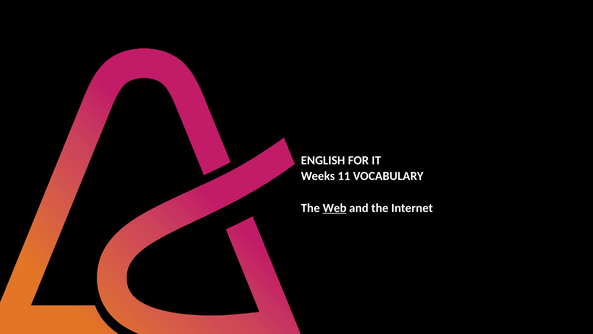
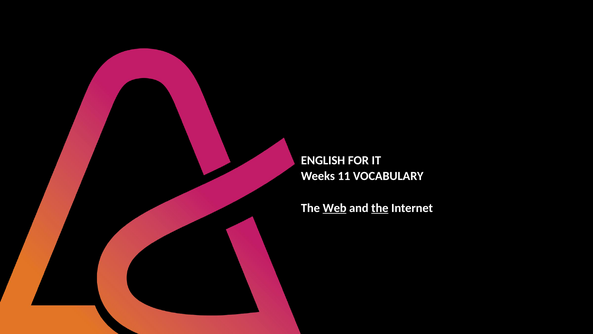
the underline: none -> present (380, 208)
